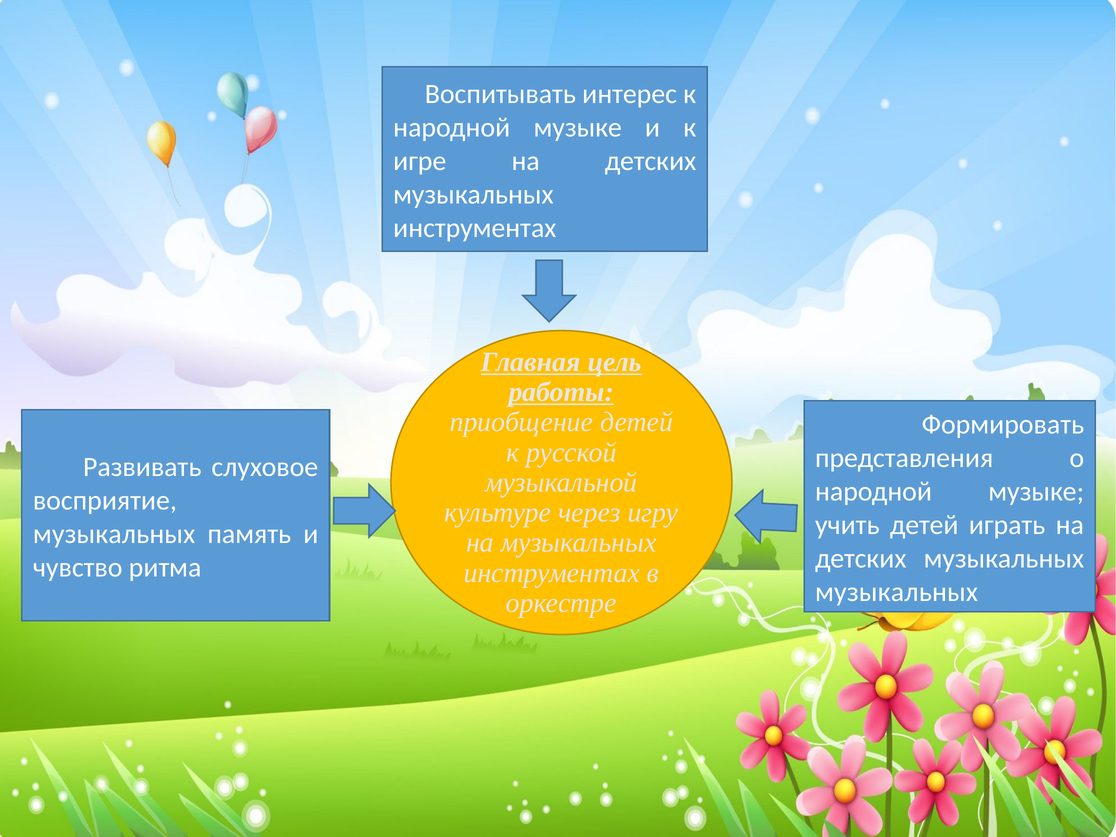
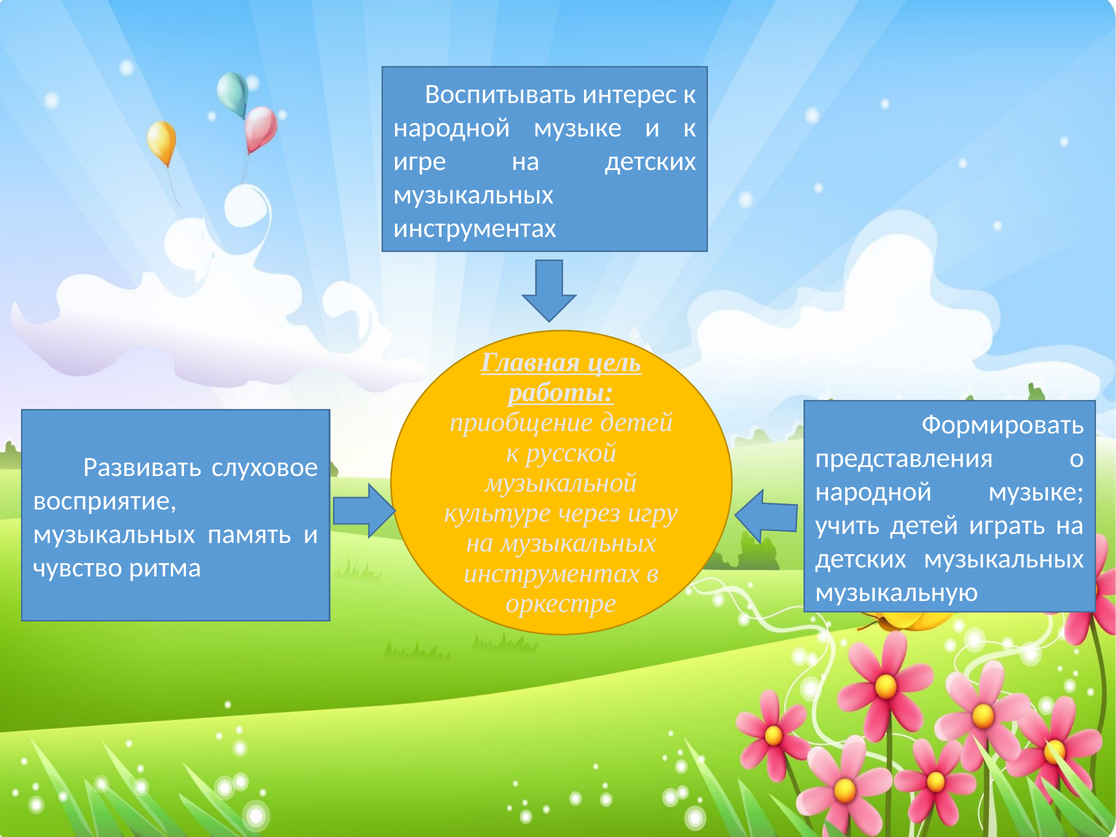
музыкальных: музыкальных -> музыкальную (897, 592)
